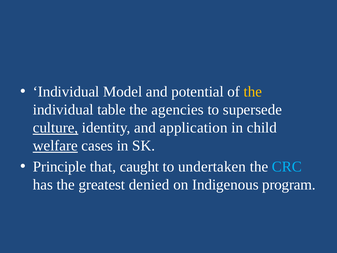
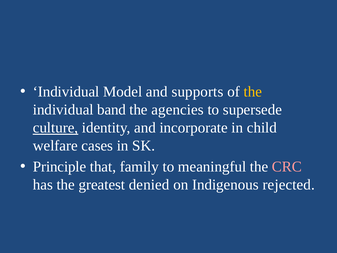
potential: potential -> supports (197, 92)
table: table -> band (112, 110)
application: application -> incorporate (194, 128)
welfare underline: present -> none (55, 146)
caught: caught -> family (139, 167)
undertaken: undertaken -> meaningful (212, 167)
CRC colour: light blue -> pink (287, 167)
program: program -> rejected (289, 185)
